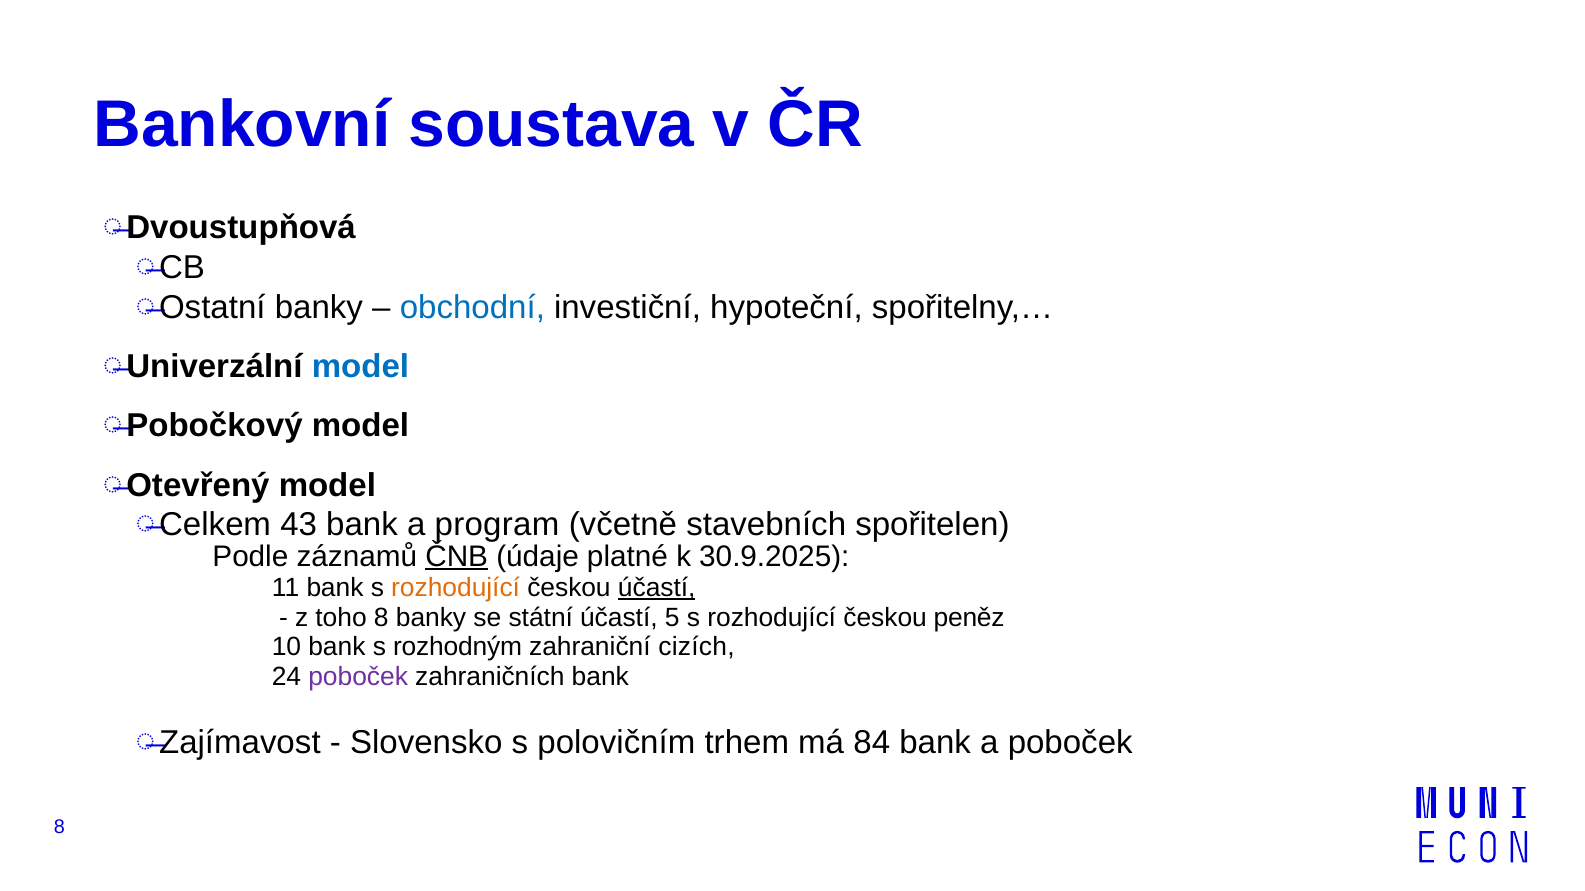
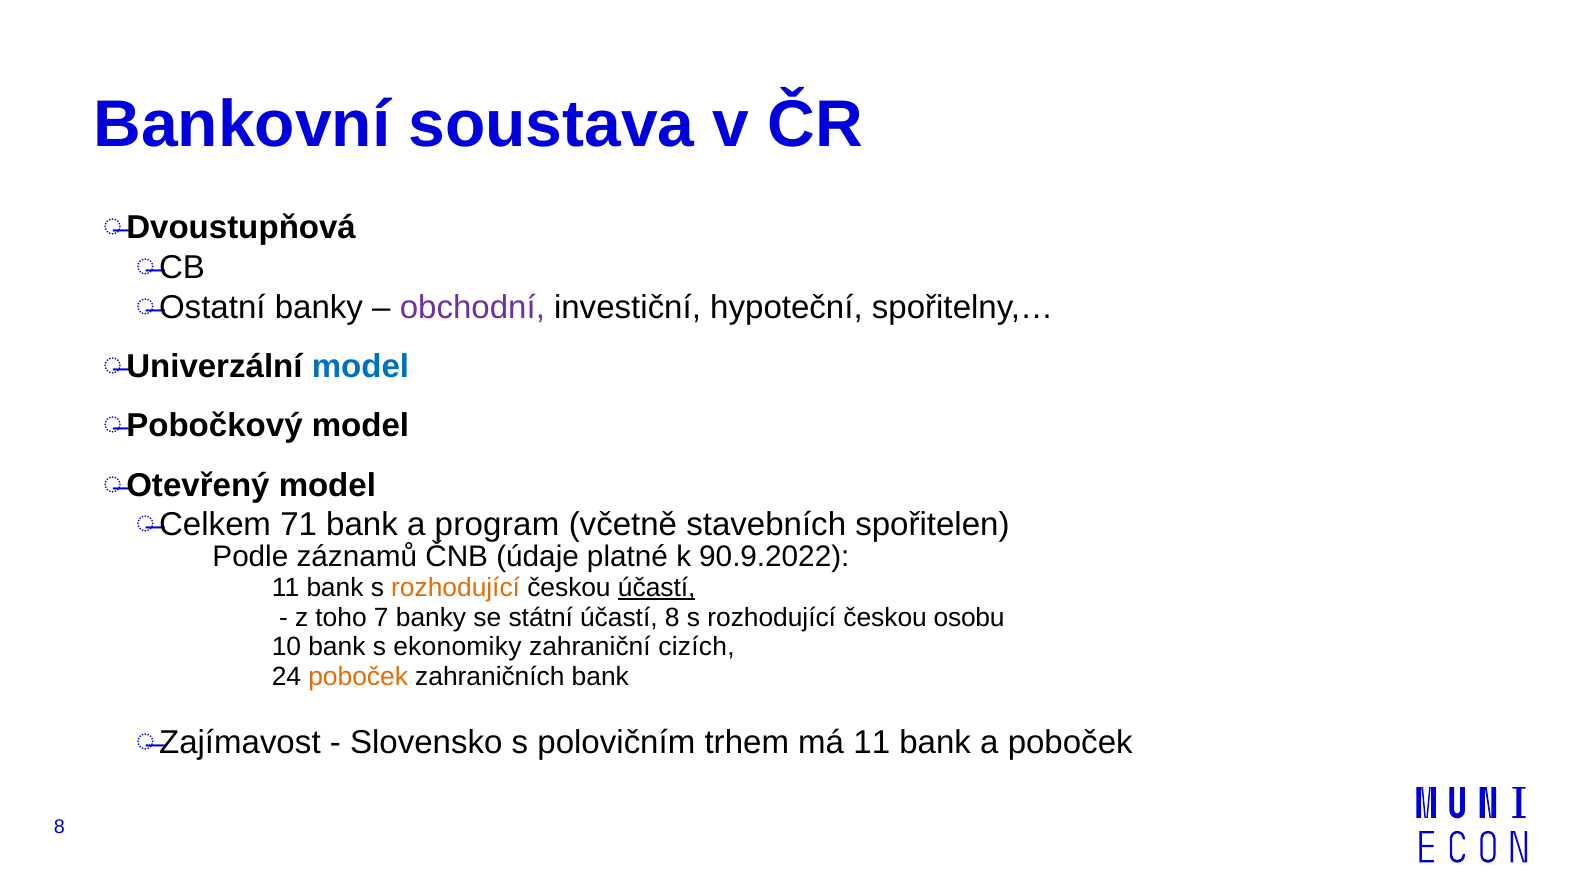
obchodní colour: blue -> purple (472, 307)
43: 43 -> 71 (299, 525)
ČNB underline: present -> none (457, 557)
30.9.2025: 30.9.2025 -> 90.9.2022 (774, 557)
toho 8: 8 -> 7 (381, 618)
účastí 5: 5 -> 8 (672, 618)
peněz: peněz -> osobu (969, 618)
rozhodným: rozhodným -> ekonomiky (457, 648)
poboček colour: purple -> orange (358, 677)
má 84: 84 -> 11 (872, 743)
